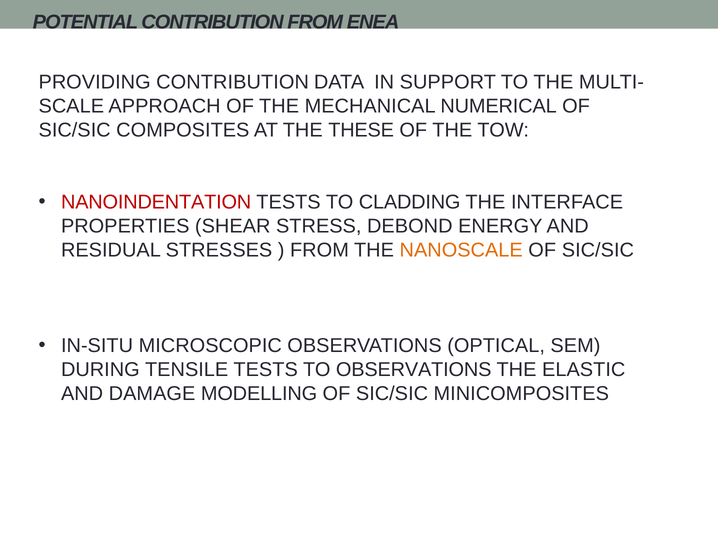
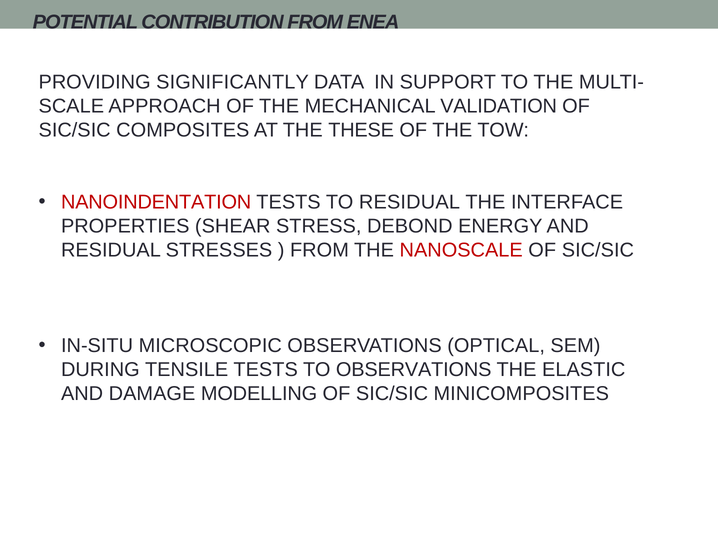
PROVIDING CONTRIBUTION: CONTRIBUTION -> SIGNIFICANTLY (233, 82)
NUMERICAL: NUMERICAL -> VALIDATION (499, 106)
TO CLADDING: CLADDING -> RESIDUAL (409, 202)
NANOSCALE colour: orange -> red (461, 250)
